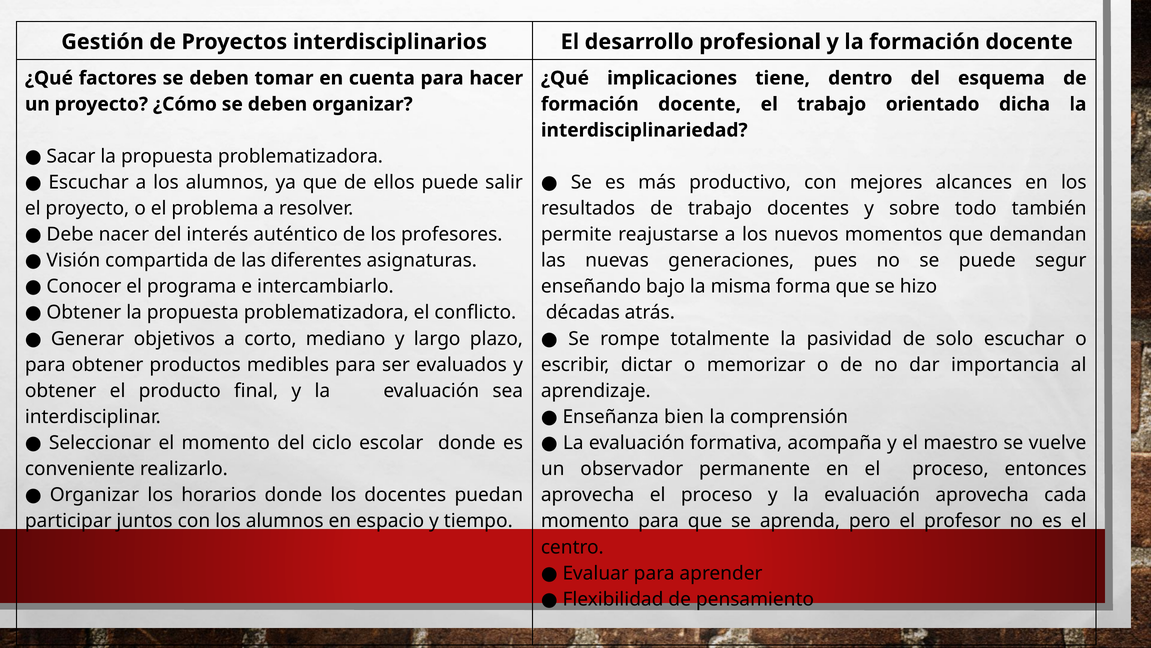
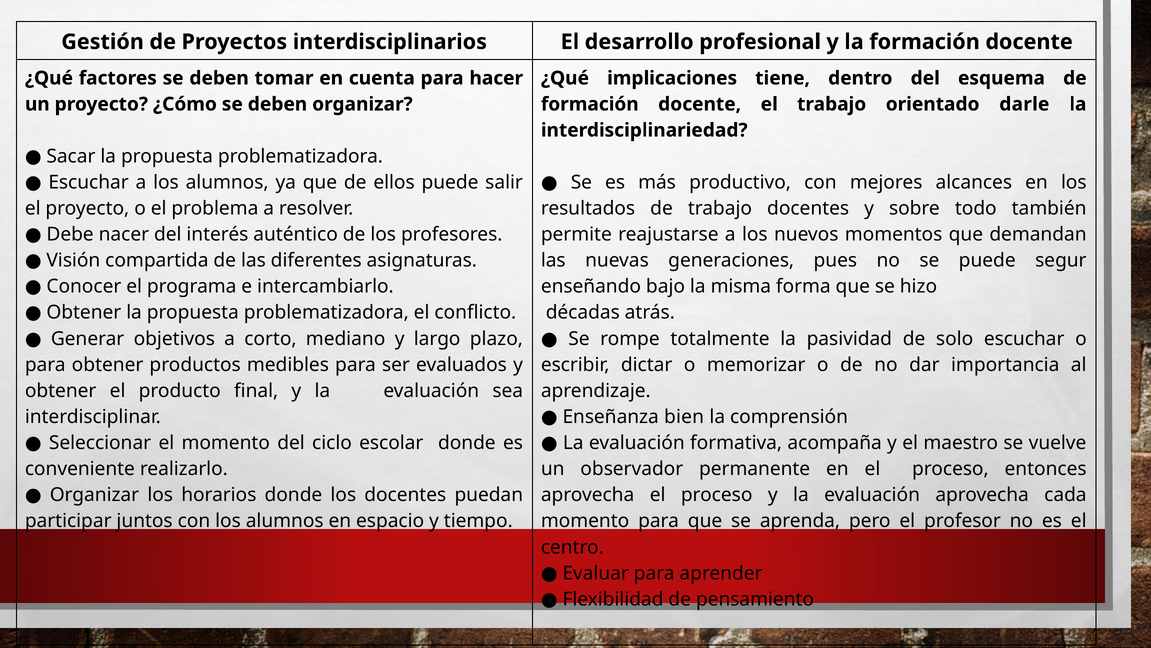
dicha: dicha -> darle (1024, 104)
